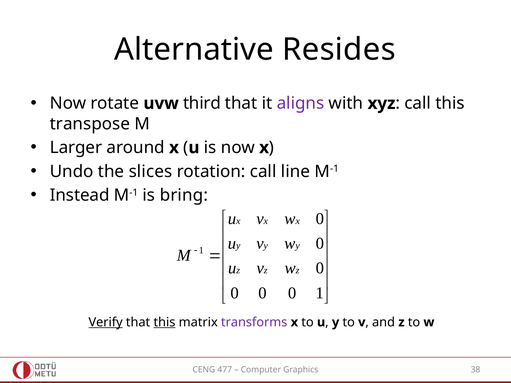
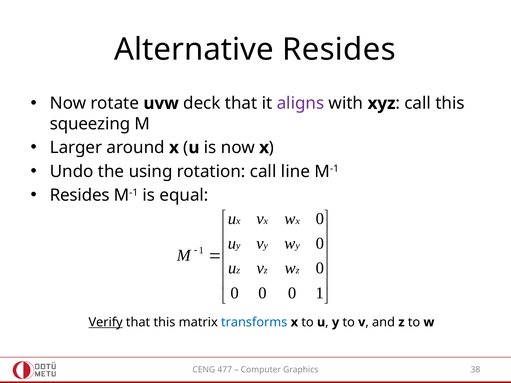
third: third -> deck (202, 103)
transpose: transpose -> squeezing (90, 124)
slices: slices -> using (151, 172)
Instead: Instead -> Resides (80, 195)
bring: bring -> equal (184, 195)
this underline: present -> none (164, 322)
transforms colour: purple -> blue (254, 322)
